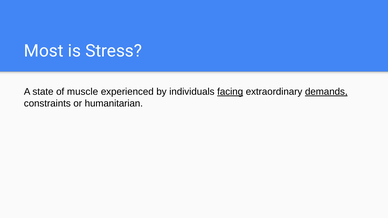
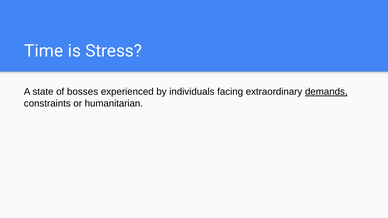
Most: Most -> Time (44, 51)
muscle: muscle -> bosses (83, 92)
facing underline: present -> none (230, 92)
